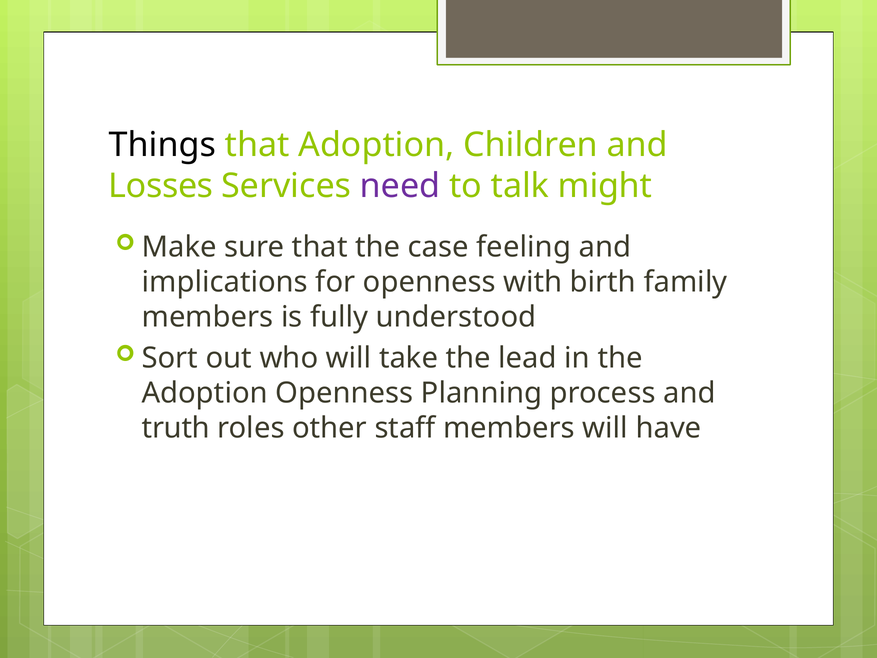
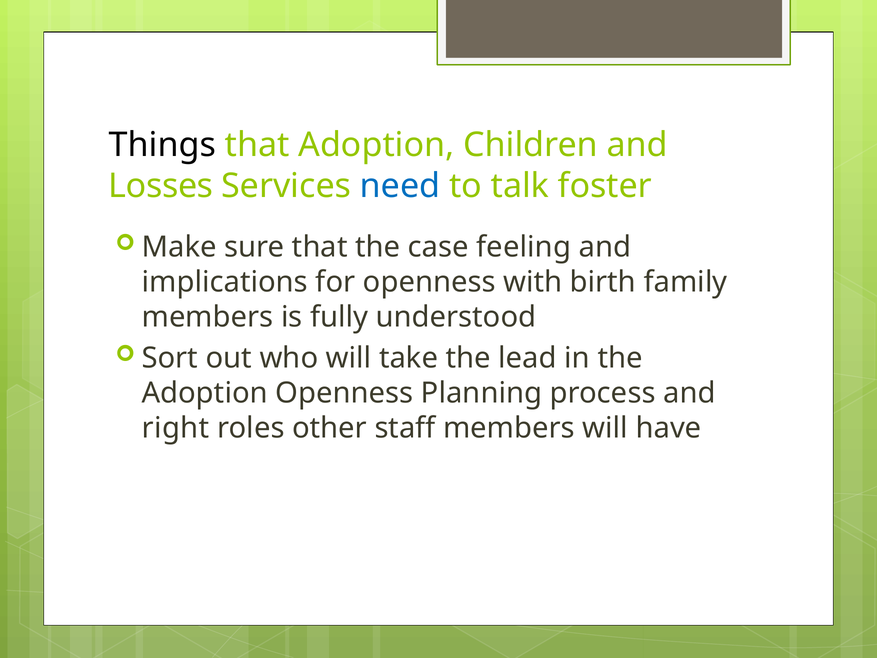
need colour: purple -> blue (400, 186)
might: might -> foster (605, 186)
truth: truth -> right (176, 428)
